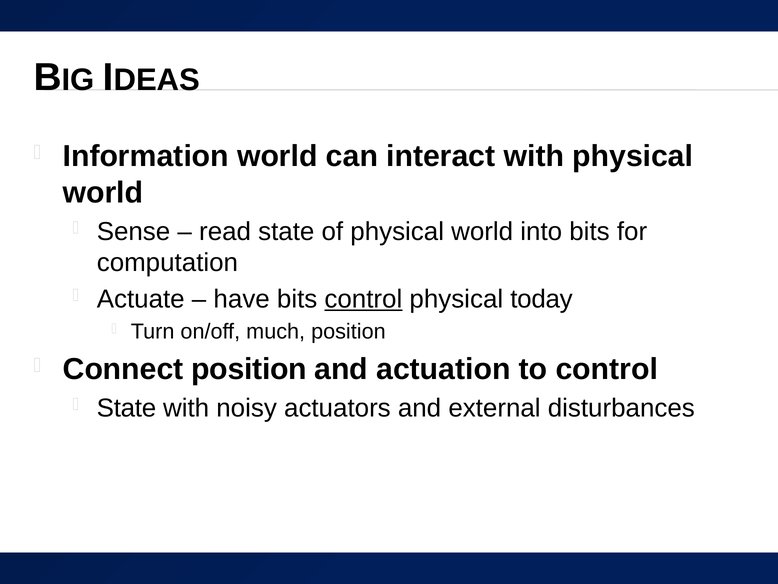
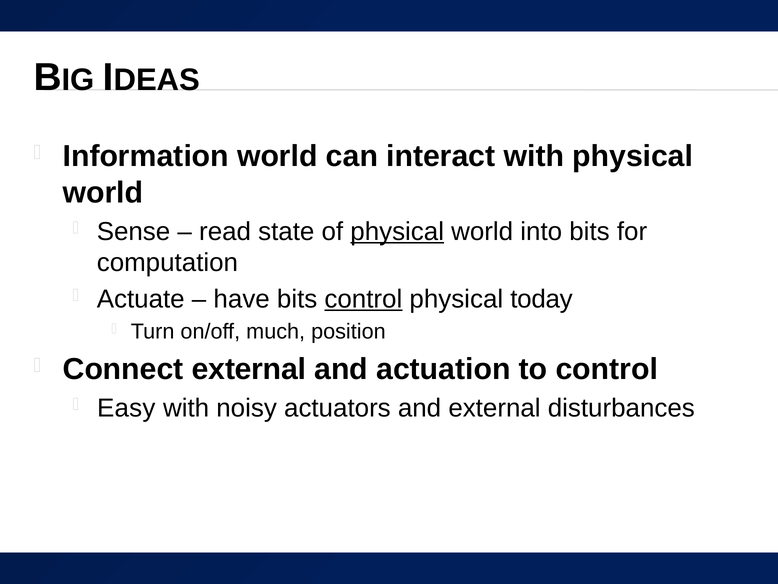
physical underline: none -> present (397, 231)
Connect position: position -> external (249, 369)
State: State -> Easy (126, 408)
